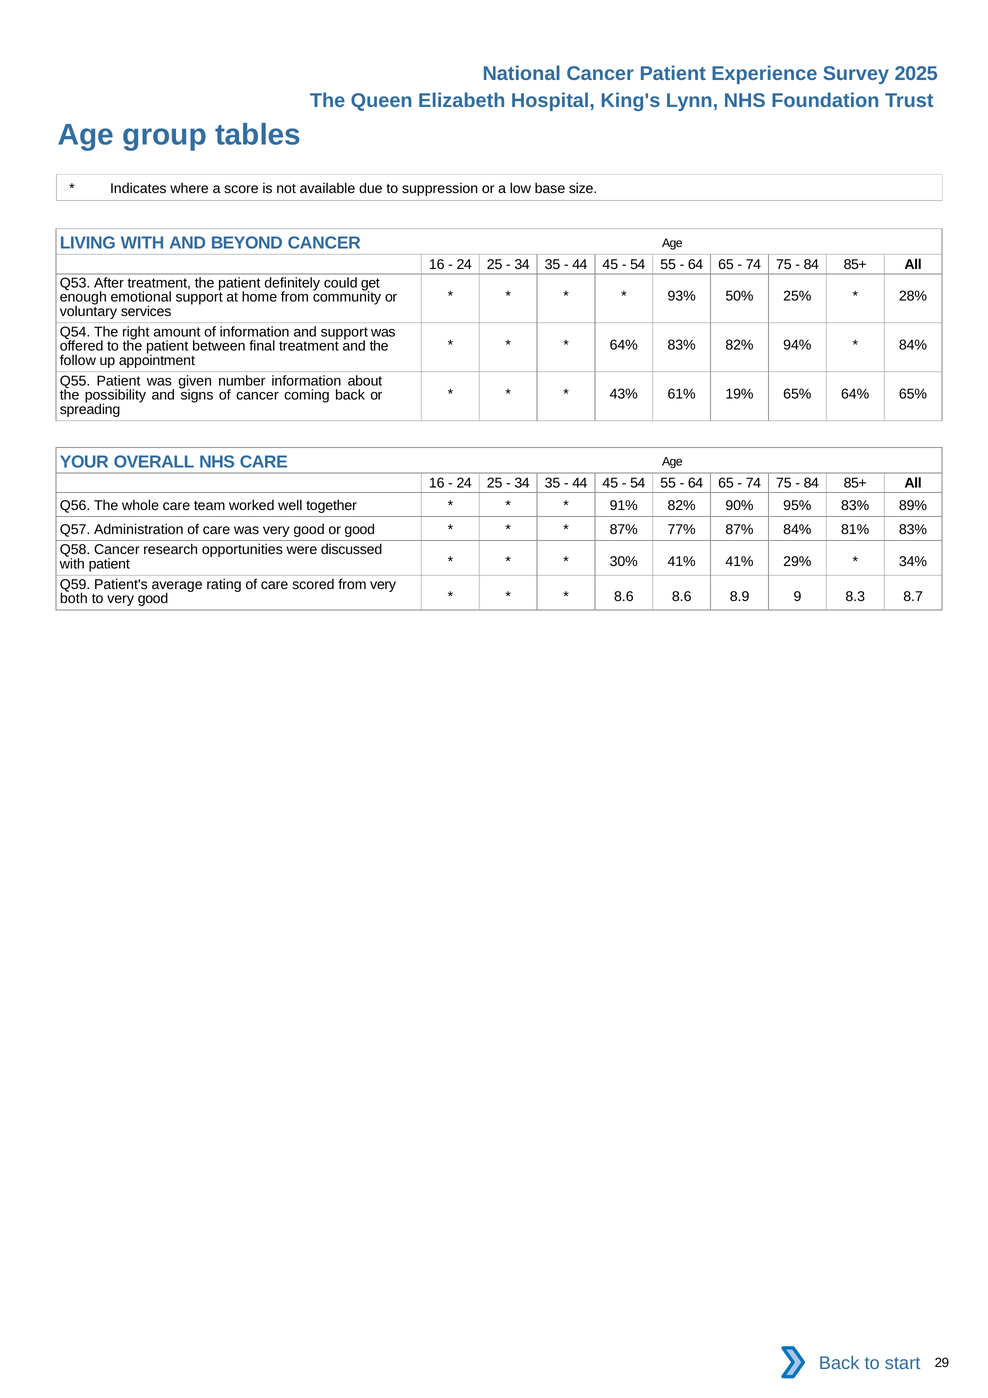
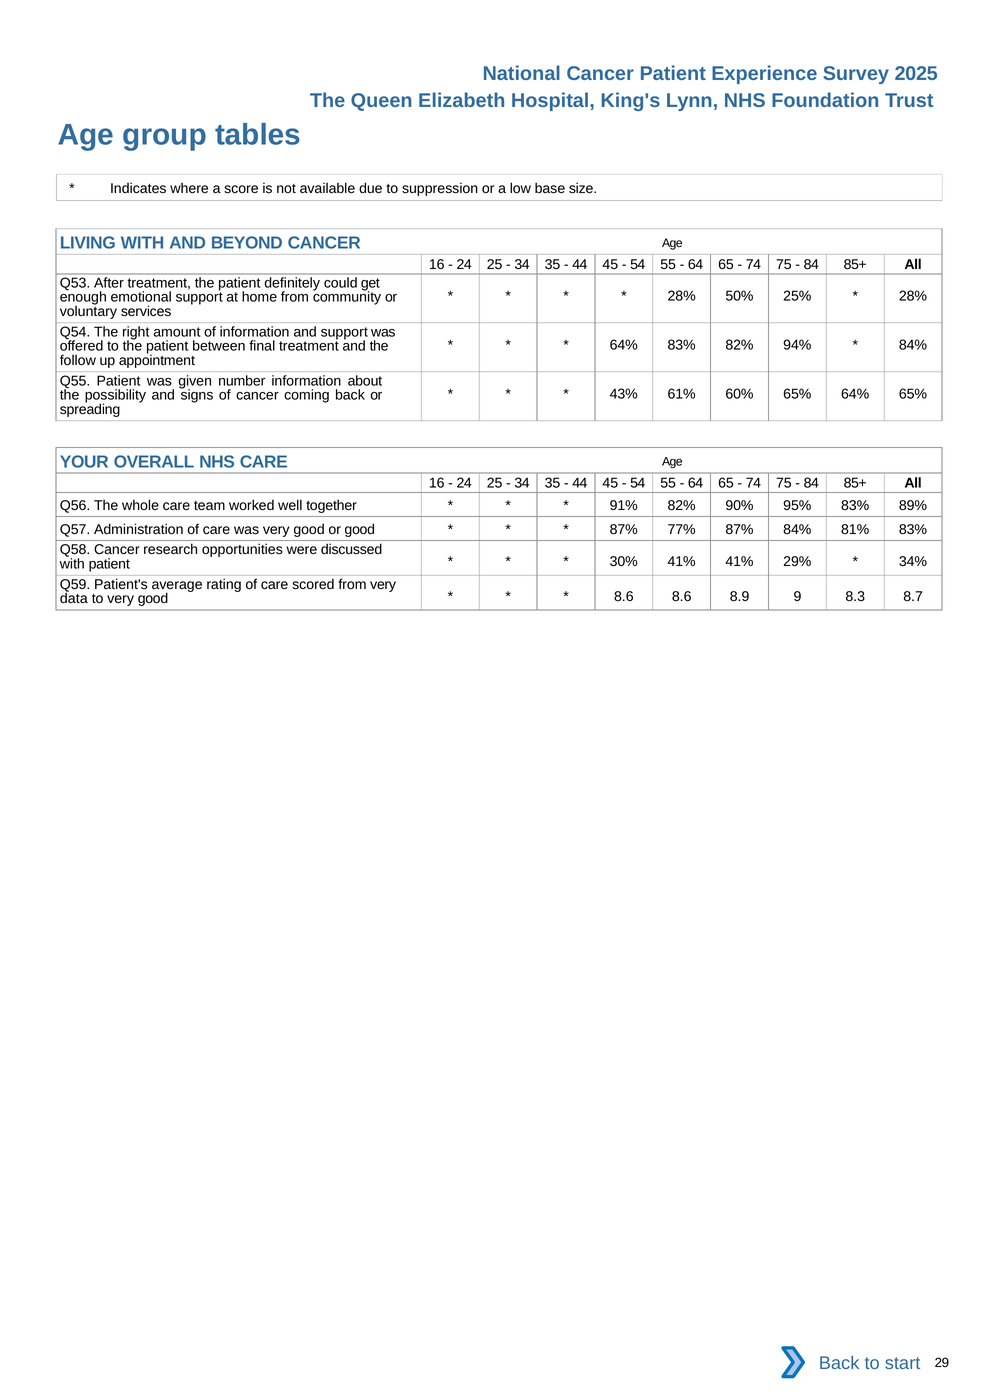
93%: 93% -> 28% (682, 296)
19%: 19% -> 60% (739, 394)
both: both -> data (74, 599)
